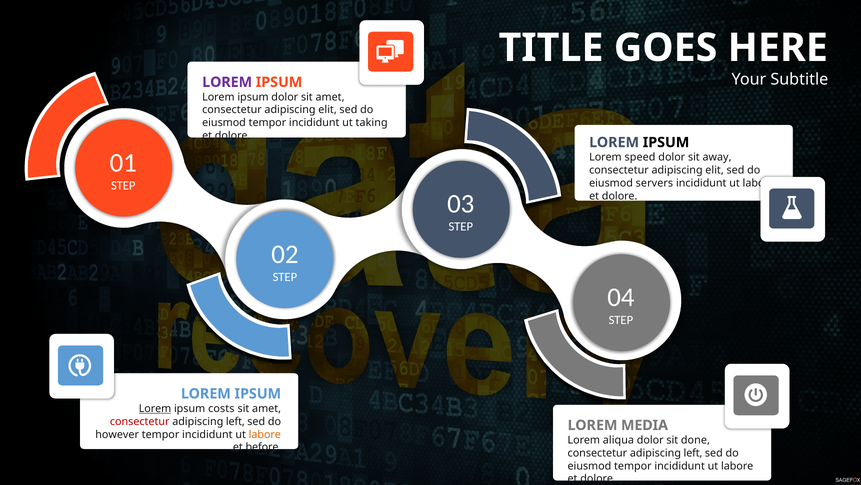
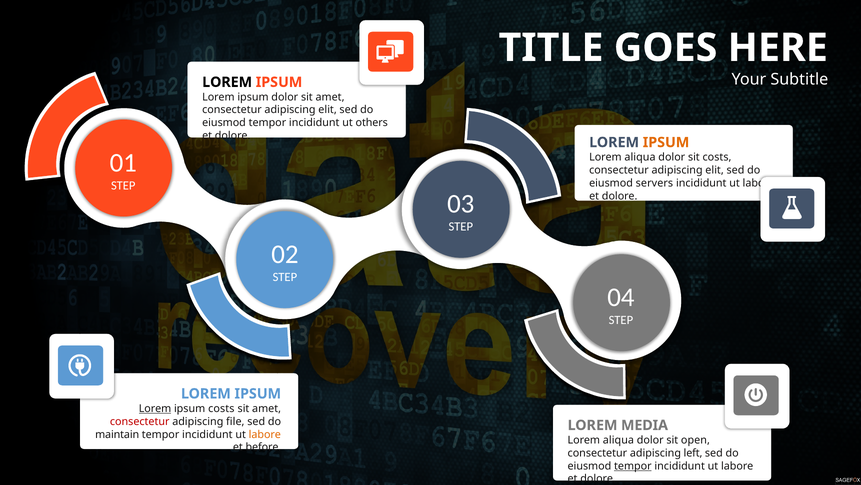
LOREM colour: purple -> black (227, 82)
taking: taking -> others (372, 123)
IPSUM colour: black -> orange (666, 142)
speed: speed -> aliqua (640, 157)
sit away: away -> costs (717, 157)
left: left -> file (235, 421)
however: however -> maintain (117, 434)
done: done -> open (695, 439)
tempor underline: none -> present (633, 465)
